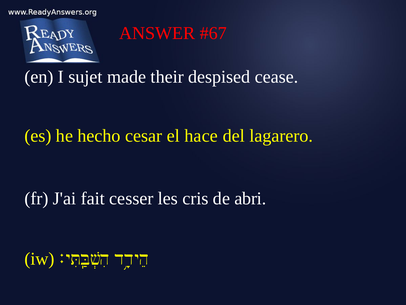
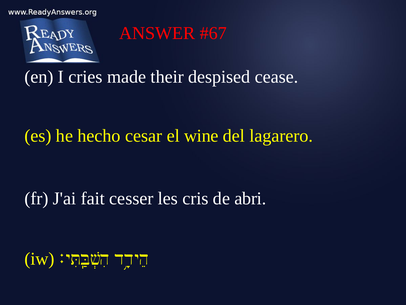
sujet: sujet -> cries (85, 77)
hace: hace -> wine (201, 136)
